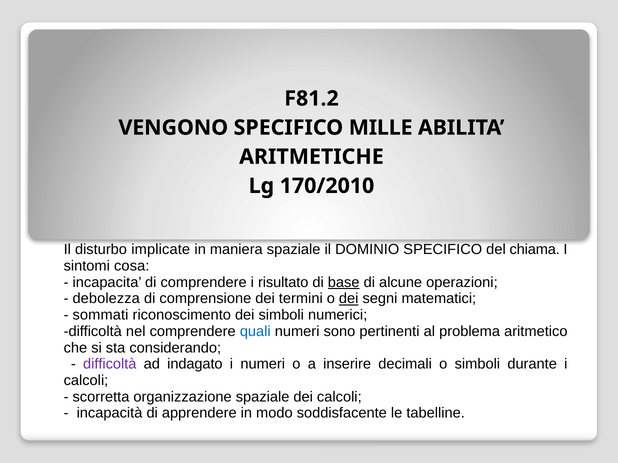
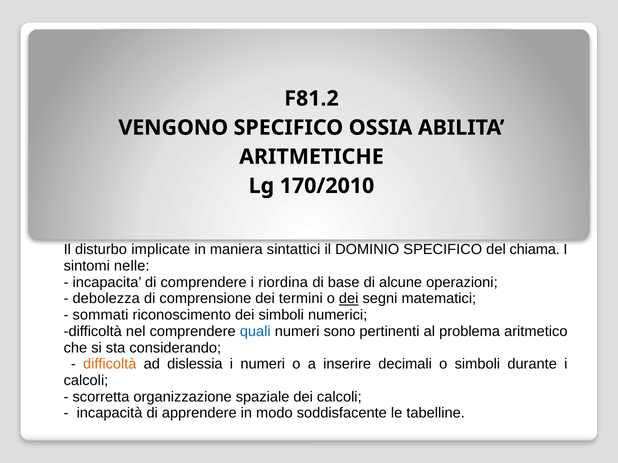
MILLE: MILLE -> OSSIA (381, 128)
maniera spaziale: spaziale -> sintattici (294, 250)
cosa: cosa -> nelle (132, 266)
risultato: risultato -> riordina (283, 283)
base underline: present -> none (344, 283)
difficoltà colour: purple -> orange (110, 364)
indagato: indagato -> dislessia (195, 364)
